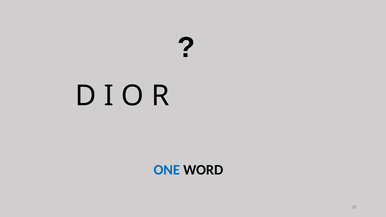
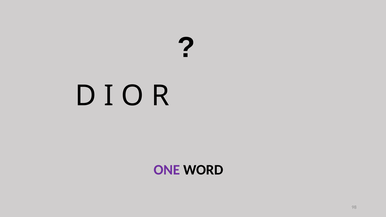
ONE colour: blue -> purple (167, 170)
